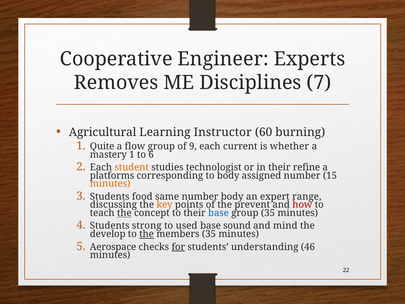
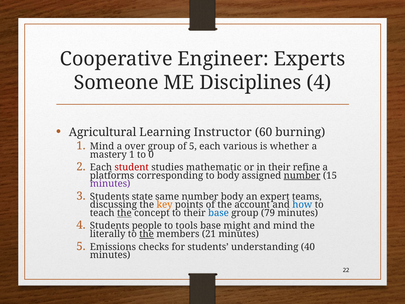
Removes: Removes -> Someone (116, 83)
Disciplines 7: 7 -> 4 (319, 83)
1 Quite: Quite -> Mind (102, 146)
flow: flow -> over (135, 146)
of 9: 9 -> 5 (193, 146)
current: current -> various (240, 146)
6: 6 -> 0 (151, 154)
student colour: orange -> red (132, 167)
technologist: technologist -> mathematic (214, 167)
number underline: none -> present (302, 175)
minutes colour: orange -> purple (110, 184)
food: food -> state (142, 196)
range: range -> teams (307, 196)
prevent: prevent -> account (252, 205)
how colour: red -> blue (302, 205)
group 35: 35 -> 79 (268, 213)
strong: strong -> people (147, 226)
used: used -> tools (187, 226)
sound: sound -> might (237, 226)
develop: develop -> literally (108, 234)
members 35: 35 -> 21 (209, 234)
Aerospace: Aerospace -> Emissions (113, 247)
for underline: present -> none (178, 247)
46: 46 -> 40 (308, 247)
